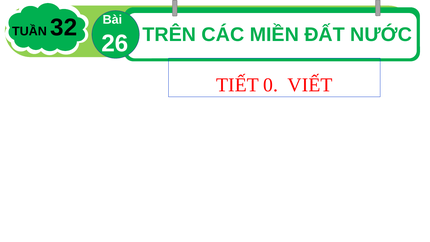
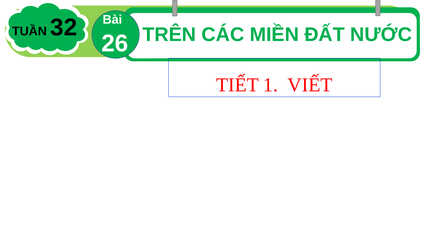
0: 0 -> 1 (271, 85)
